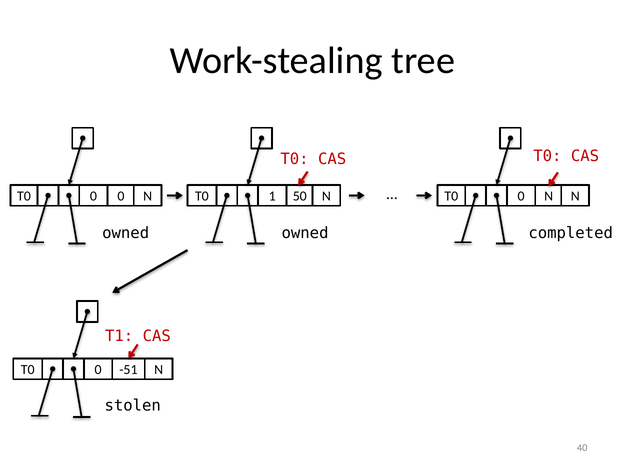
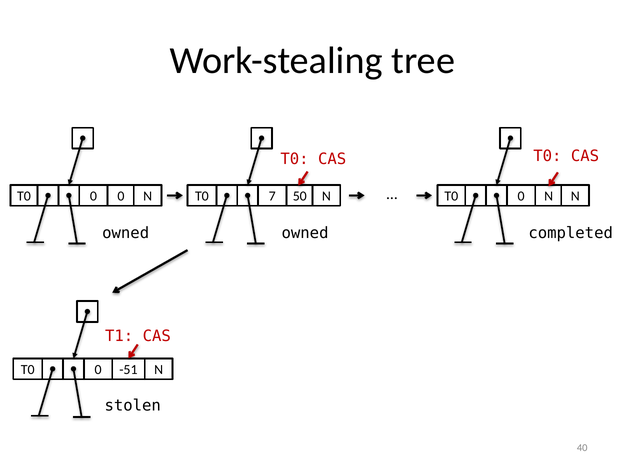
1: 1 -> 7 (272, 196)
